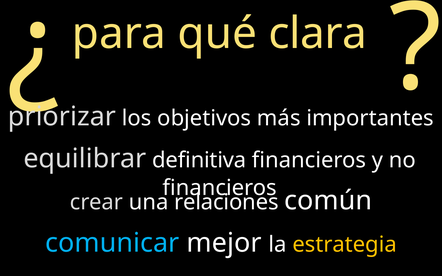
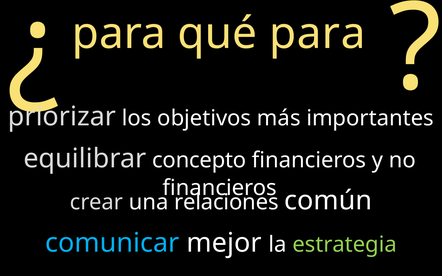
qué clara: clara -> para (317, 34)
definitiva: definitiva -> concepto (199, 160)
estrategia colour: yellow -> light green (345, 245)
